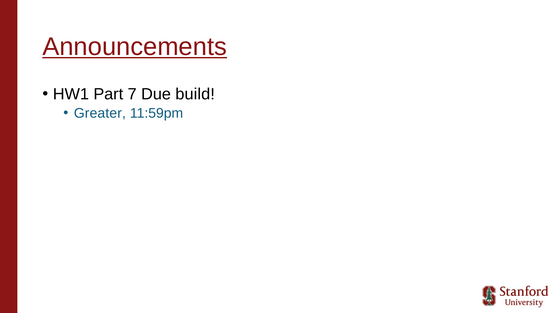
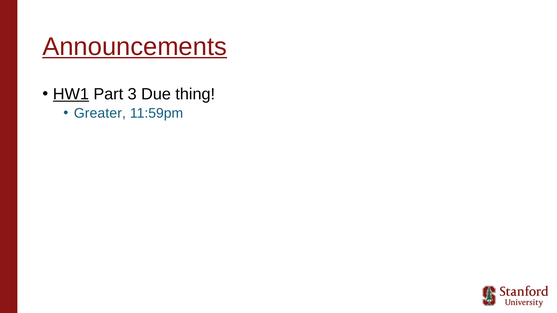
HW1 underline: none -> present (71, 94)
7: 7 -> 3 (132, 94)
build: build -> thing (195, 94)
